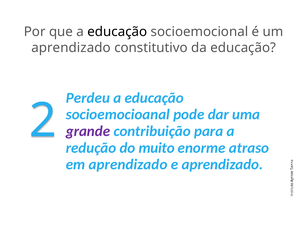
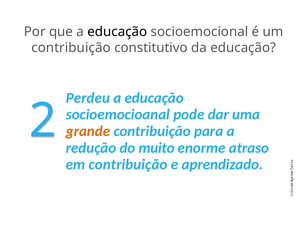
aprendizado: aprendizado -> contribuição (71, 48)
grande colour: purple -> orange (88, 131)
em aprendizado: aprendizado -> contribuição (128, 165)
